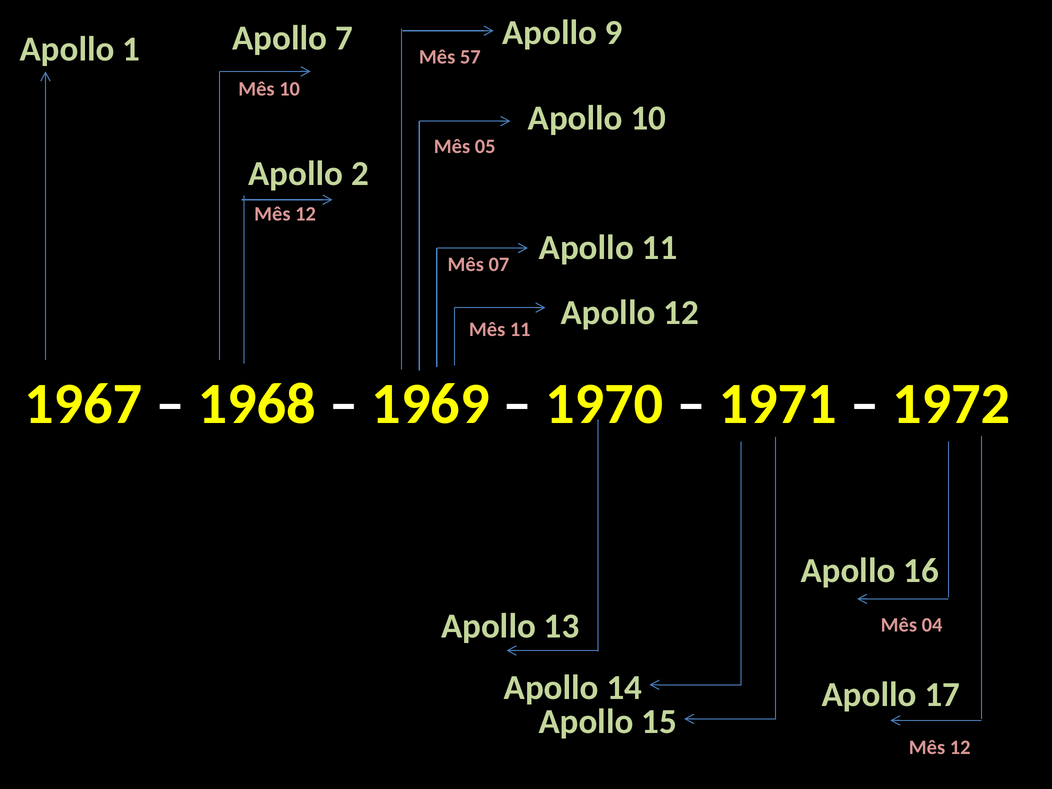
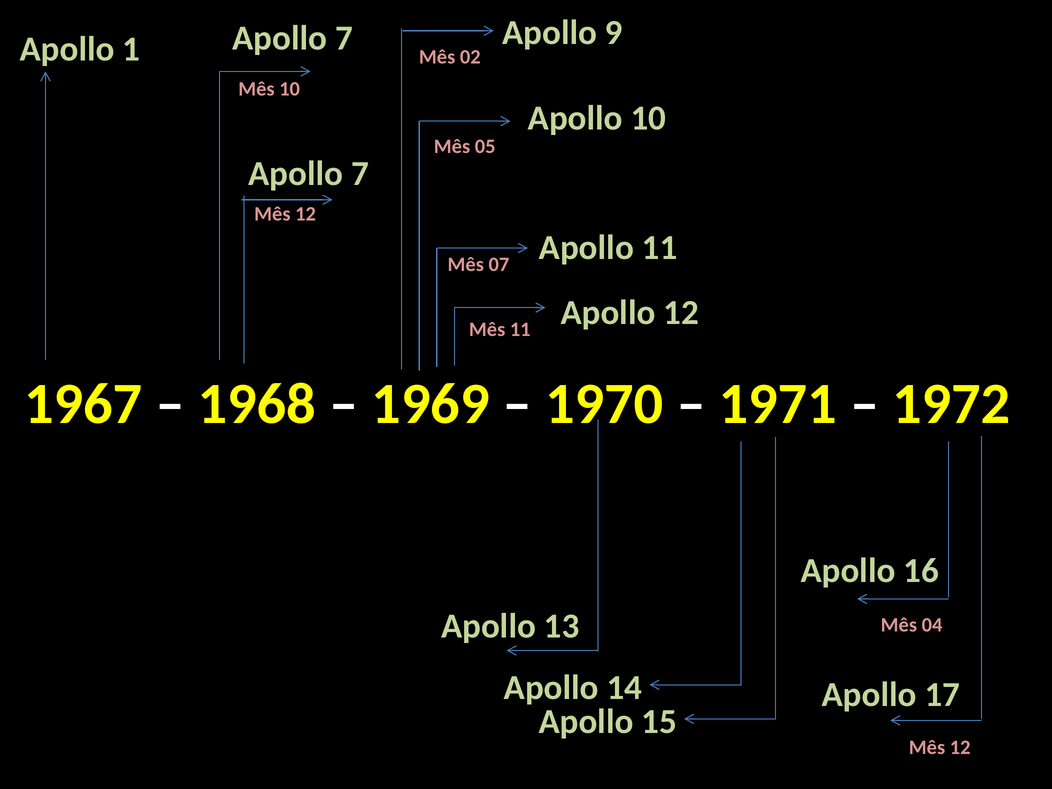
57: 57 -> 02 (470, 57)
2: 2 -> 7 (360, 174)
